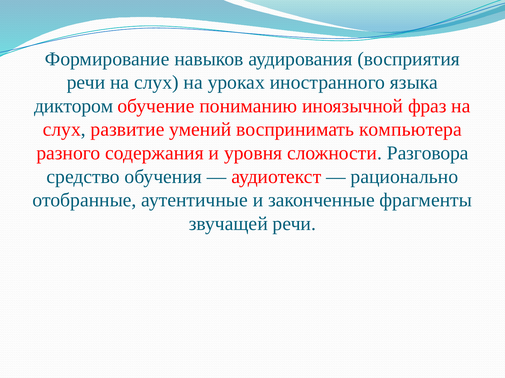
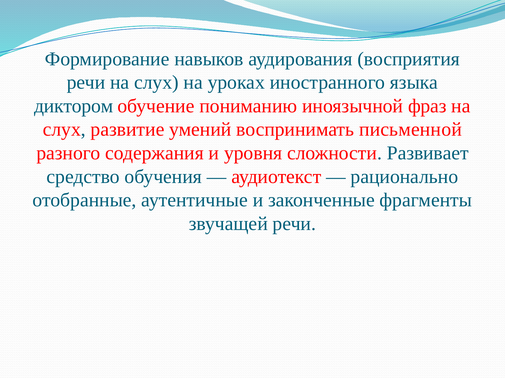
компьютера: компьютера -> письменной (410, 130)
Разговора: Разговора -> Развивает (428, 153)
